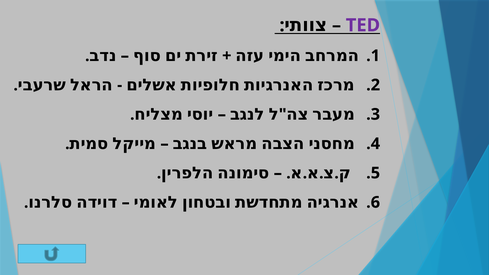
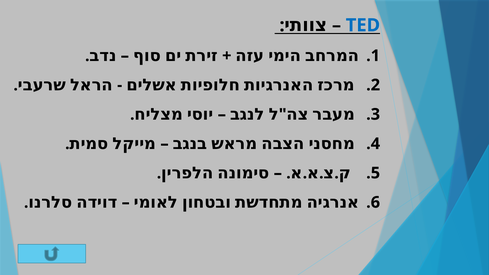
TED colour: purple -> blue (363, 25)
